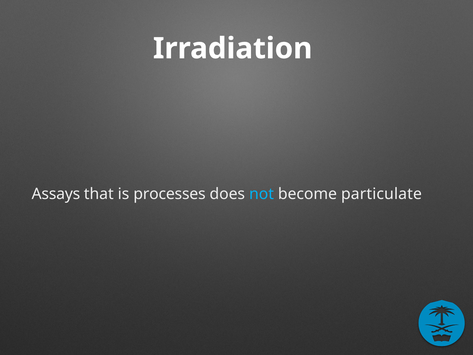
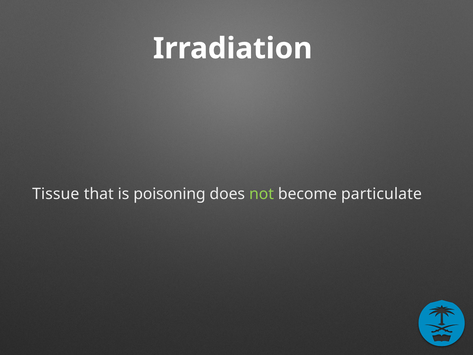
Assays: Assays -> Tissue (56, 194)
processes: processes -> poisoning (169, 194)
not colour: light blue -> light green (262, 194)
